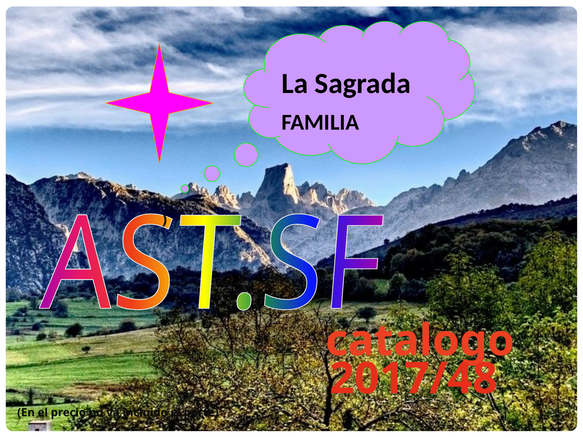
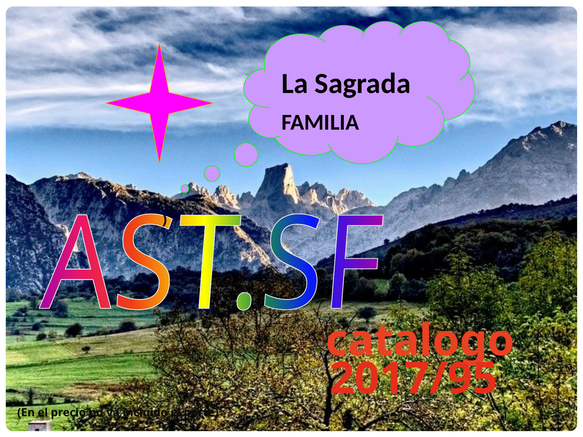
2017/48: 2017/48 -> 2017/95 (413, 379)
